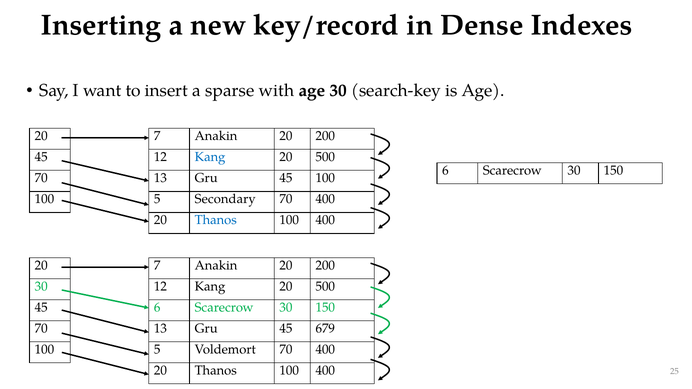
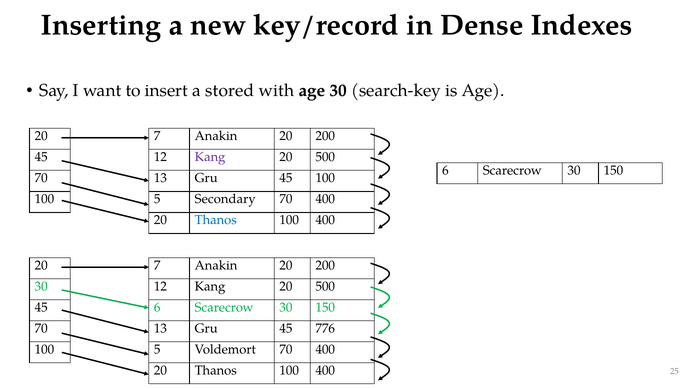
sparse: sparse -> stored (230, 91)
Kang colour: blue -> purple (210, 157)
679: 679 -> 776 (325, 329)
